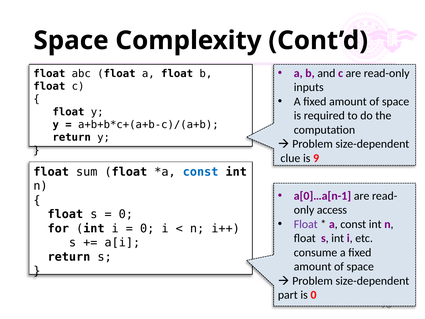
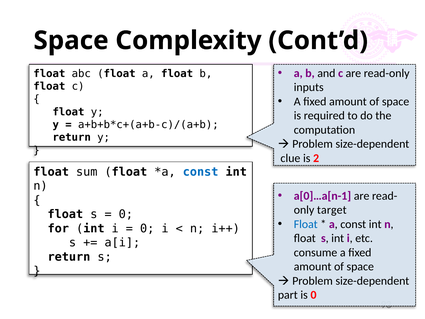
9: 9 -> 2 (316, 158)
access: access -> target (332, 210)
Float colour: purple -> blue (306, 224)
